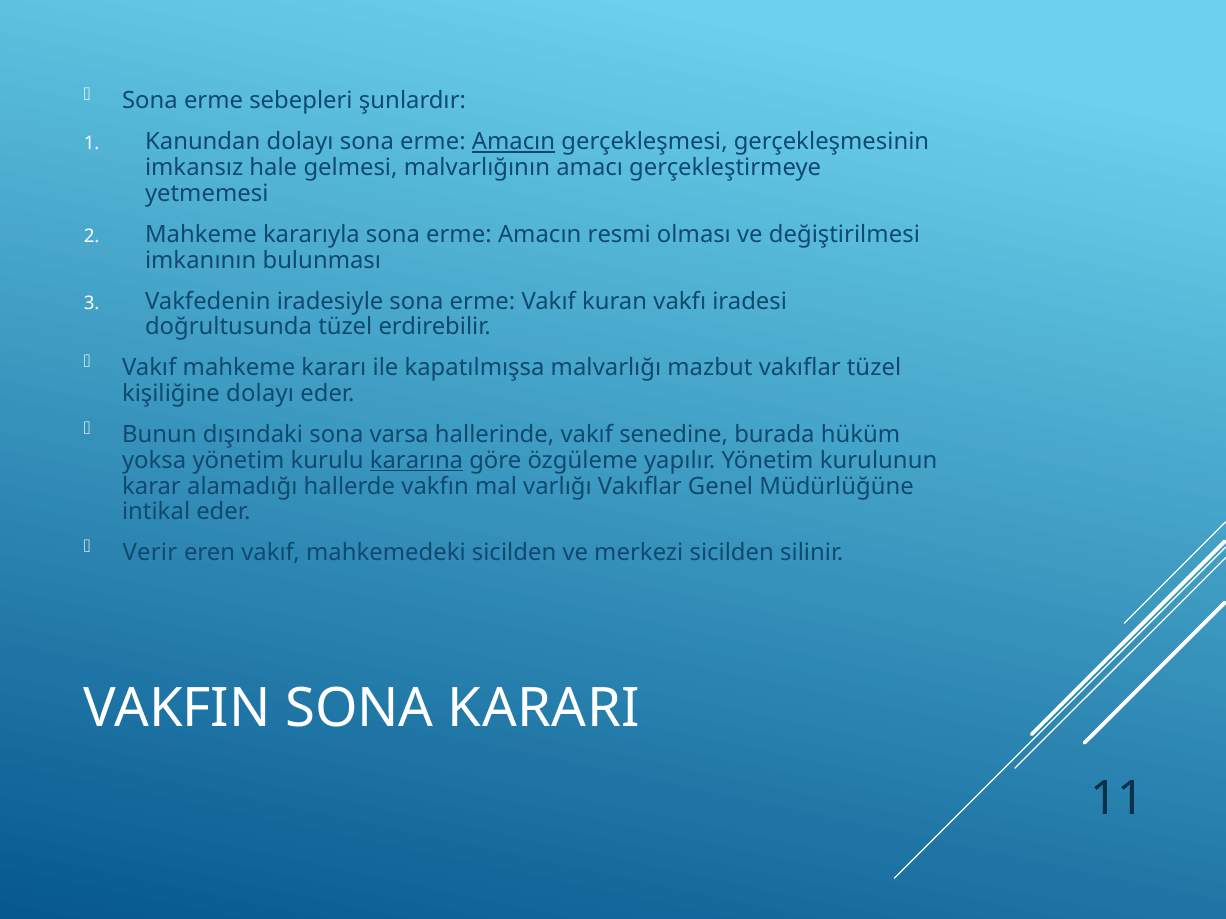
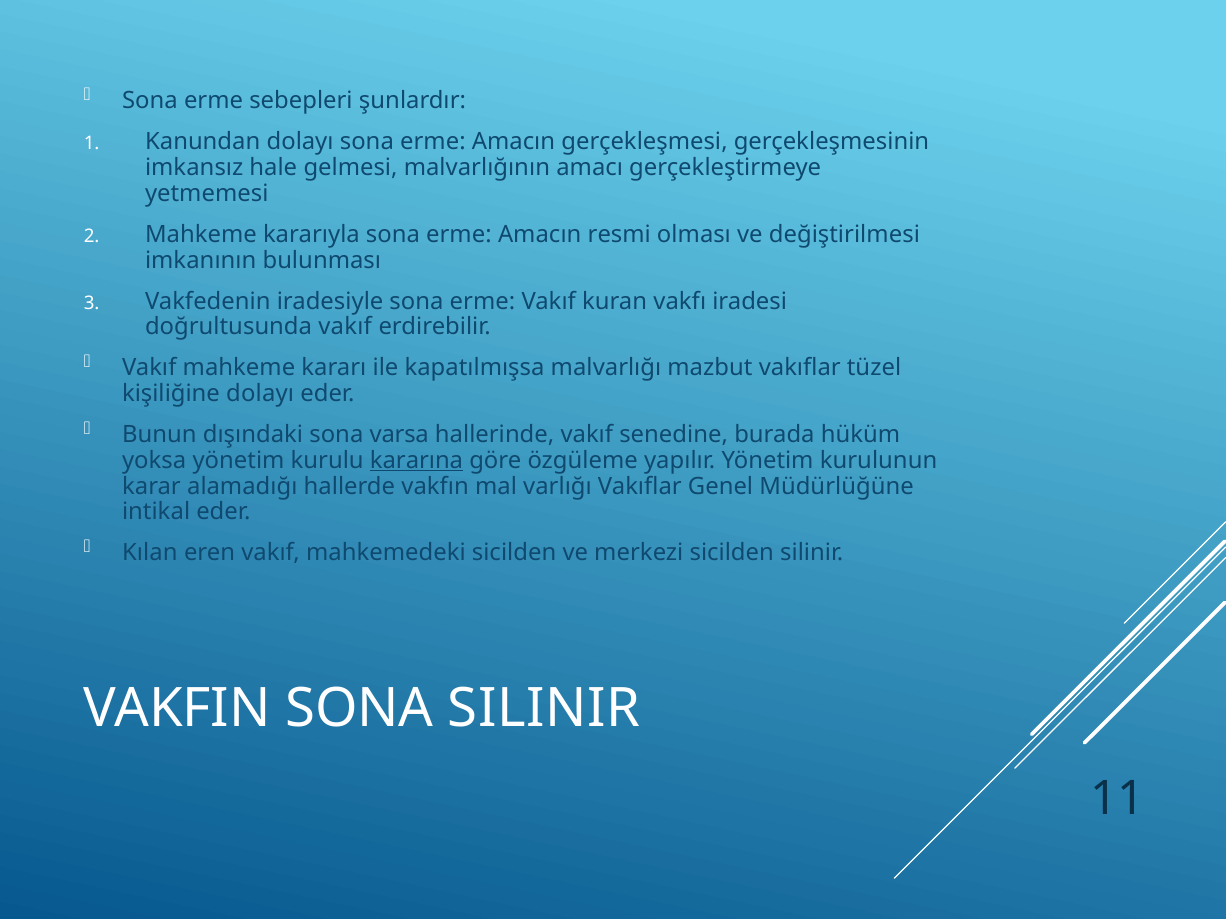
Amacın underline: present -> none (513, 142)
doğrultusunda tüzel: tüzel -> vakıf (345, 327)
Verir: Verir -> Kılan (150, 553)
SONA KARARI: KARARI -> SILINIR (544, 709)
